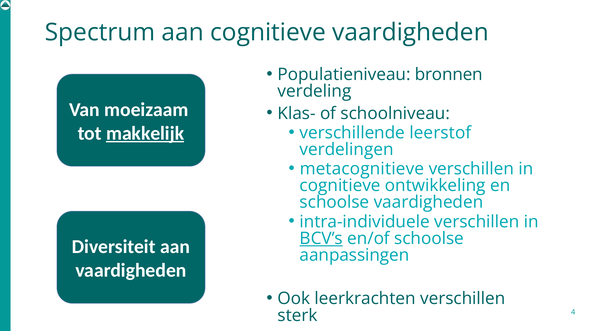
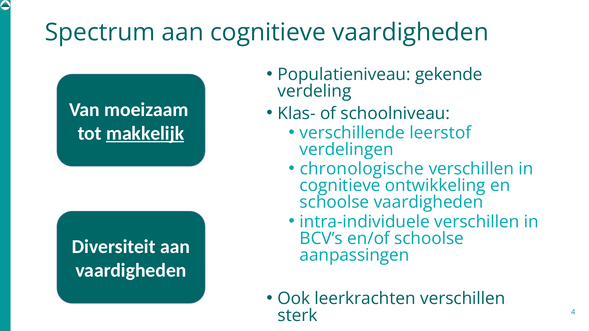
bronnen: bronnen -> gekende (449, 75)
metacognitieve: metacognitieve -> chronologische (362, 169)
BCV’s underline: present -> none (321, 239)
